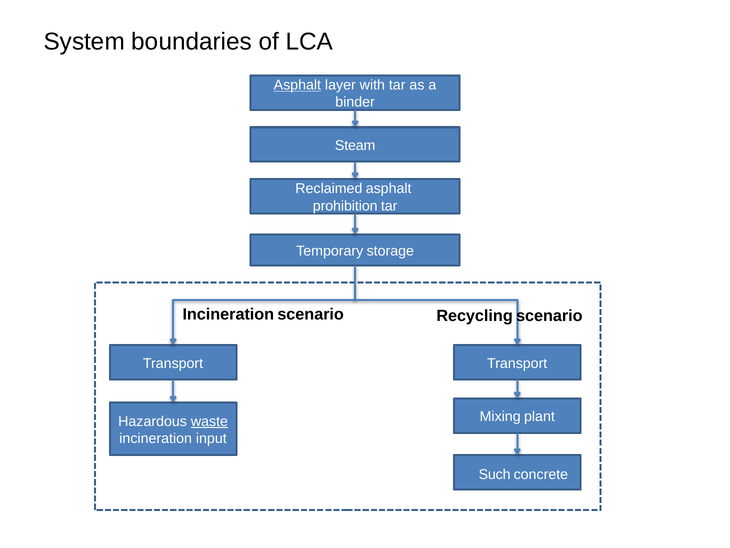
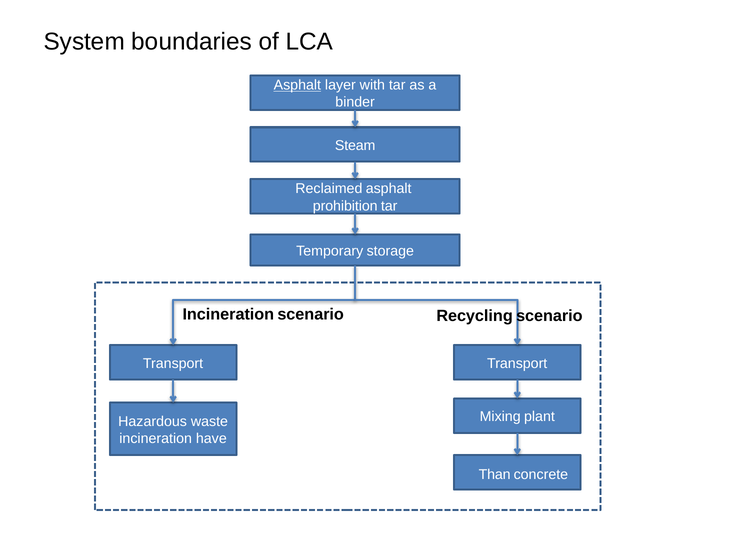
waste underline: present -> none (209, 421)
input: input -> have (211, 438)
Such: Such -> Than (495, 474)
